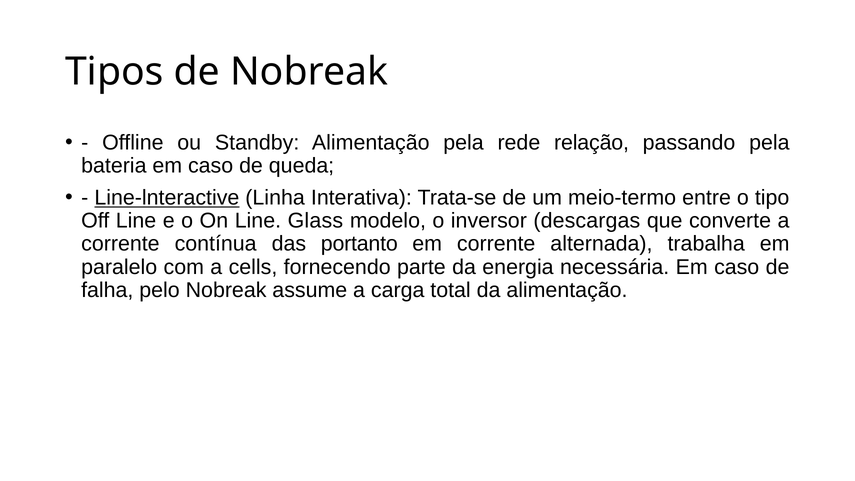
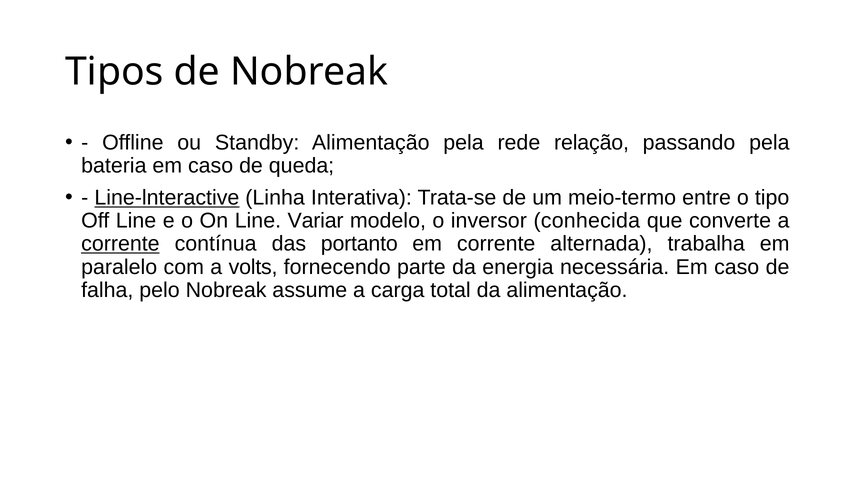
Glass: Glass -> Variar (316, 221)
descargas: descargas -> conhecida (587, 221)
corrente underline: none -> present (120, 244)
cells: cells -> volts (253, 267)
